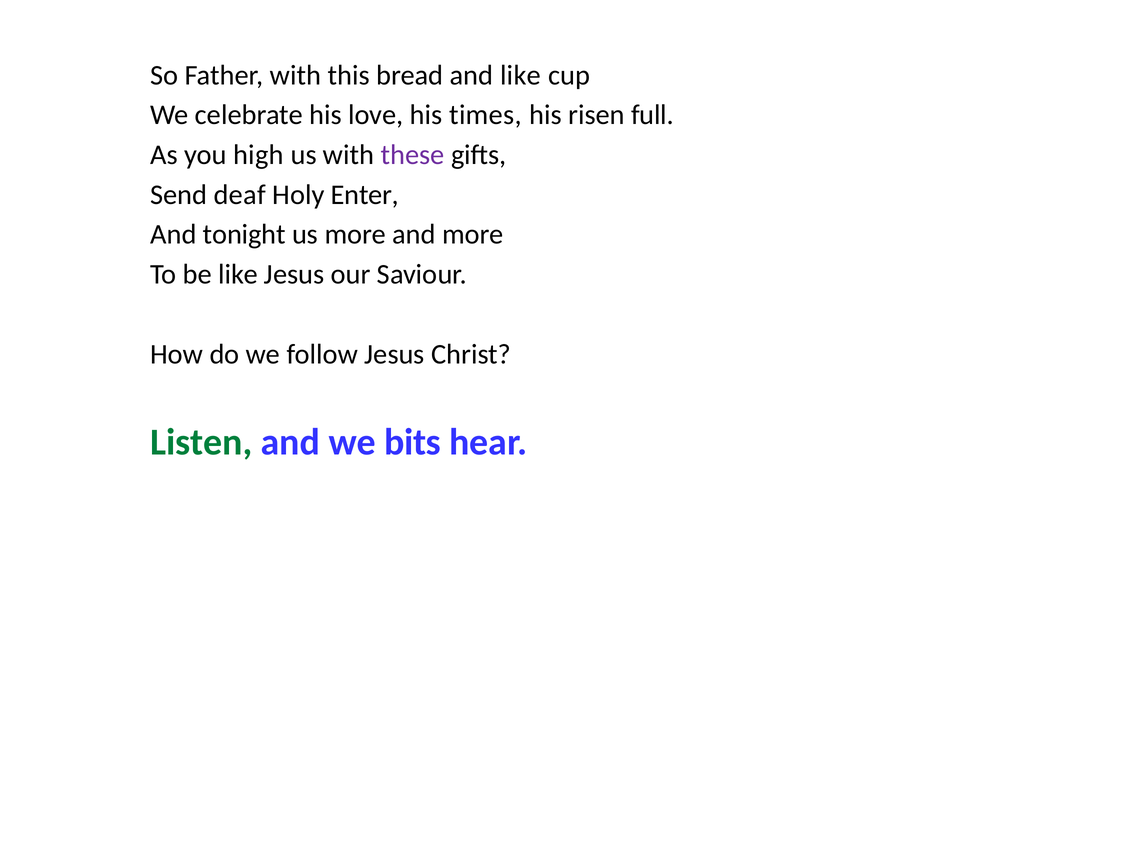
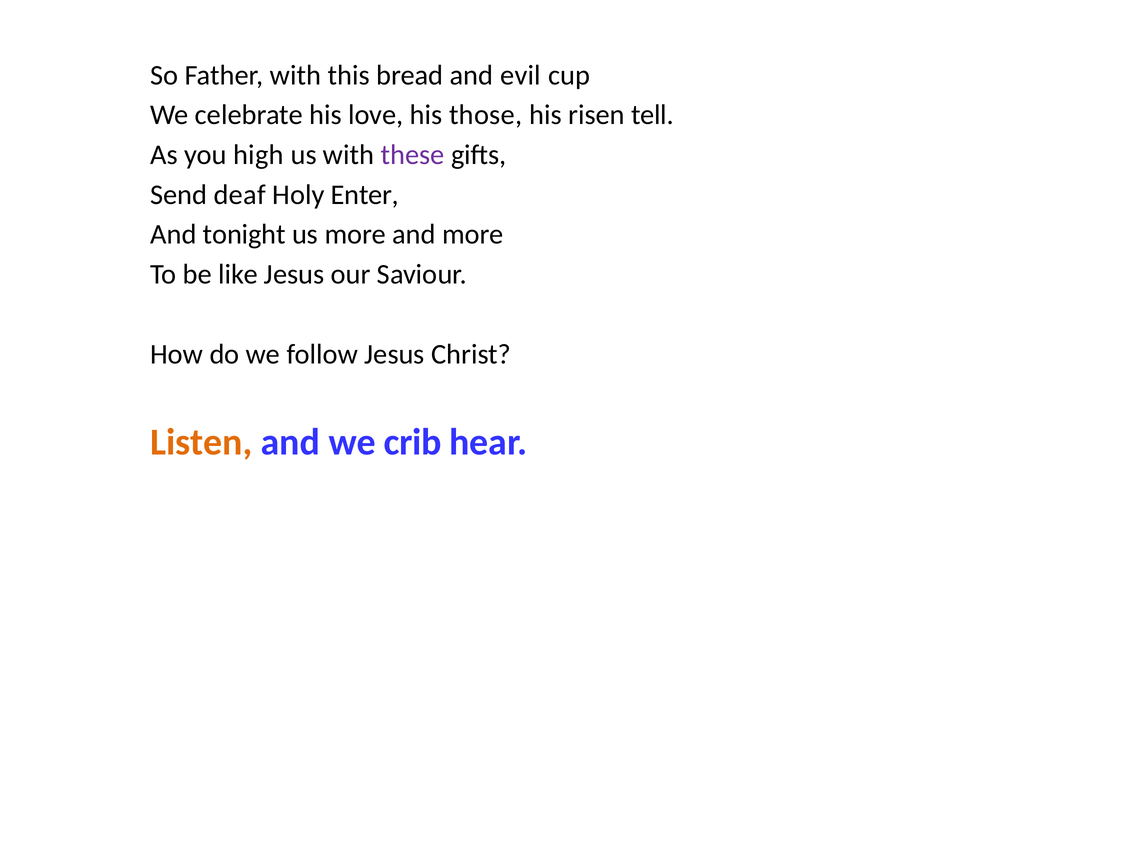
and like: like -> evil (521, 75)
times: times -> those (486, 115)
full: full -> tell (652, 115)
Listen colour: green -> orange (201, 442)
bits: bits -> crib (413, 442)
